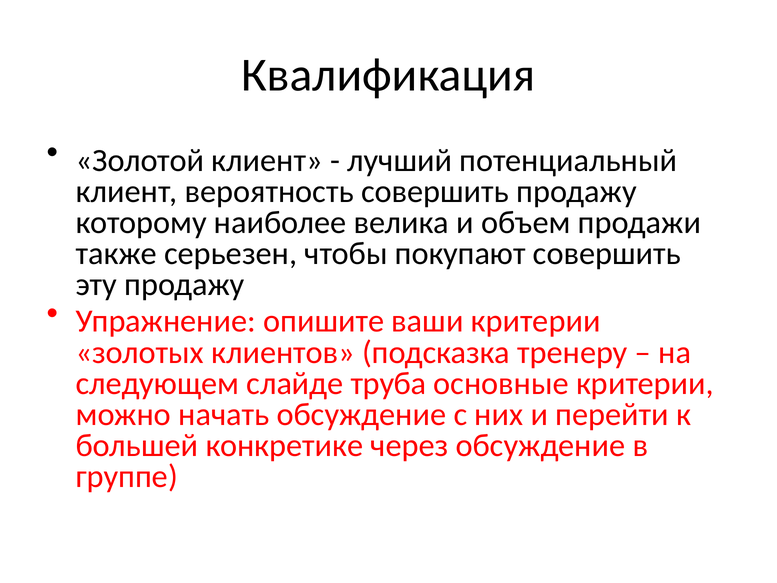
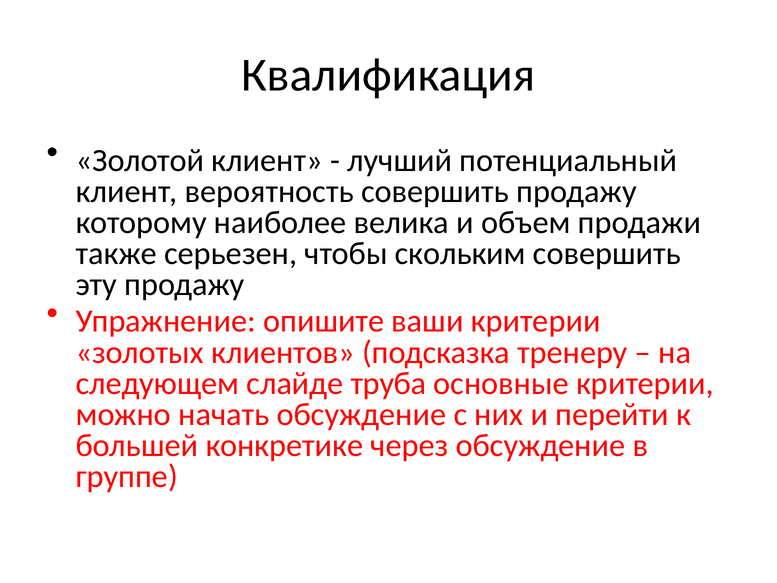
покупают: покупают -> скольким (460, 253)
